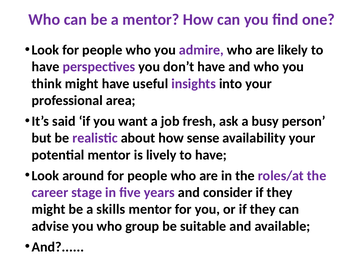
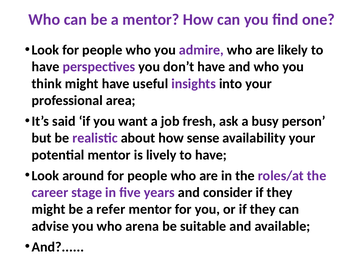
skills: skills -> refer (111, 209)
group: group -> arena (142, 226)
